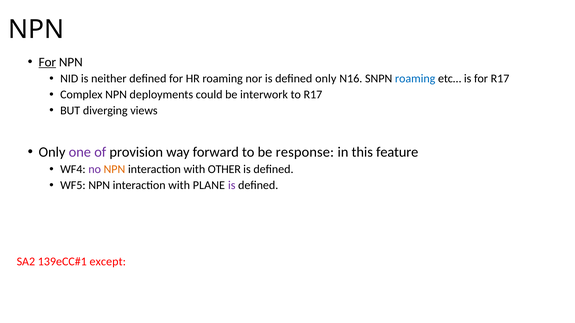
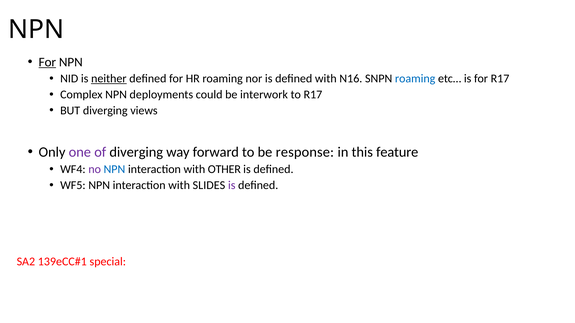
neither underline: none -> present (109, 79)
defined only: only -> with (326, 79)
of provision: provision -> diverging (136, 152)
NPN colour: orange -> blue (114, 170)
PLANE: PLANE -> SLIDES (209, 186)
except: except -> special (108, 262)
